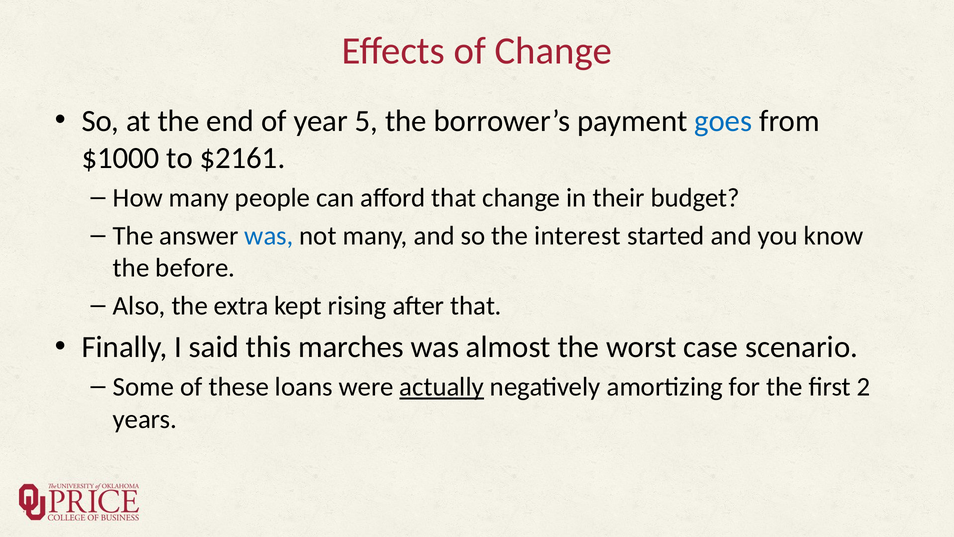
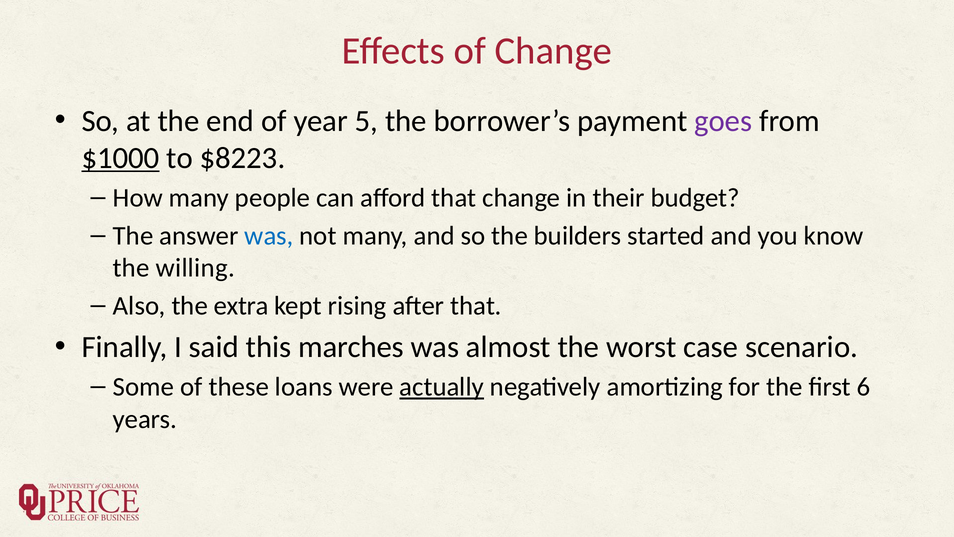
goes colour: blue -> purple (723, 121)
$1000 underline: none -> present (121, 158)
$2161: $2161 -> $8223 (243, 158)
interest: interest -> builders (578, 236)
before: before -> willing (195, 268)
2: 2 -> 6 (864, 387)
